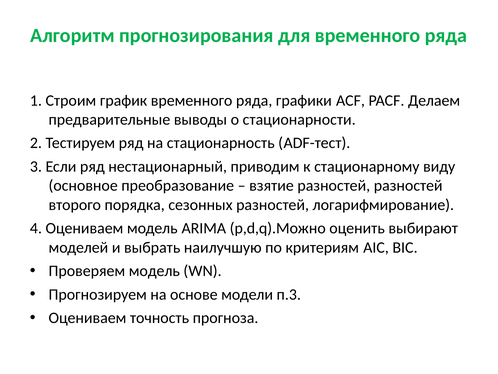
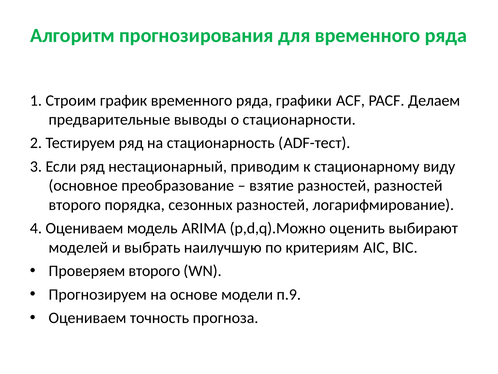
Проверяем модель: модель -> второго (154, 271)
п.3: п.3 -> п.9 (289, 294)
